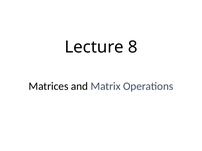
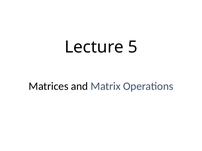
8: 8 -> 5 (133, 47)
